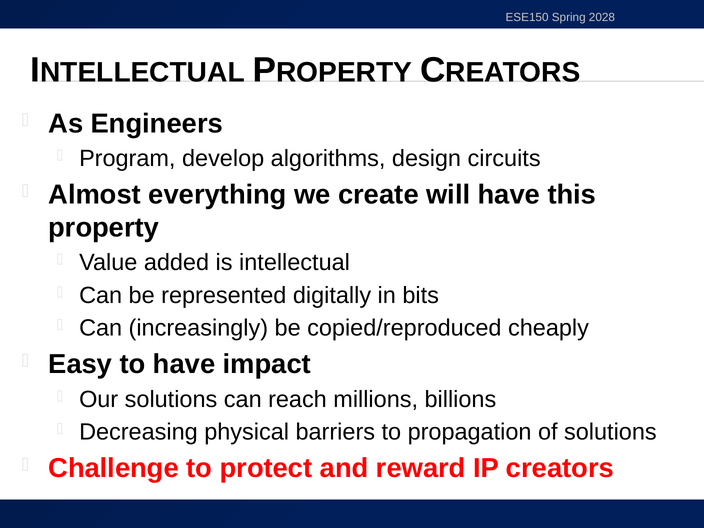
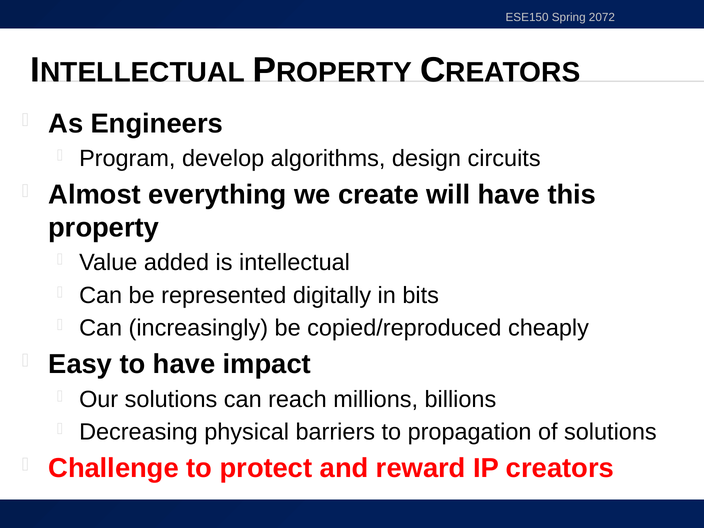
2028: 2028 -> 2072 (602, 17)
